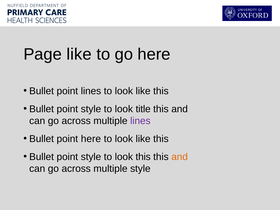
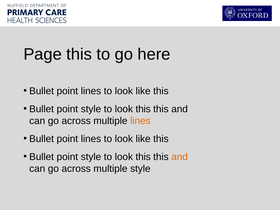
Page like: like -> this (79, 54)
title: title -> this (143, 109)
lines colour: purple -> orange (140, 121)
here: here -> lines (91, 139)
